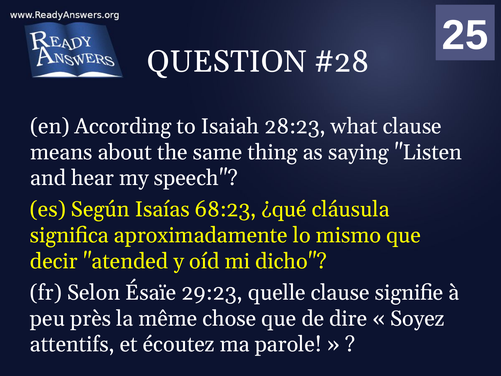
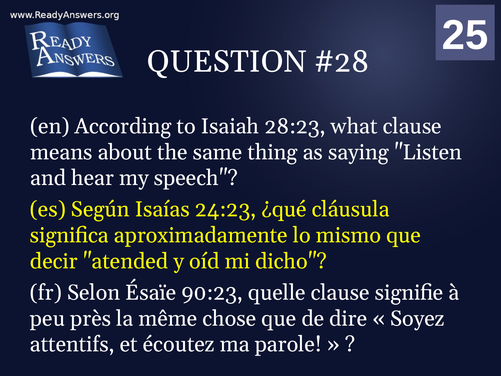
68:23: 68:23 -> 24:23 (226, 209)
29:23: 29:23 -> 90:23 (212, 292)
